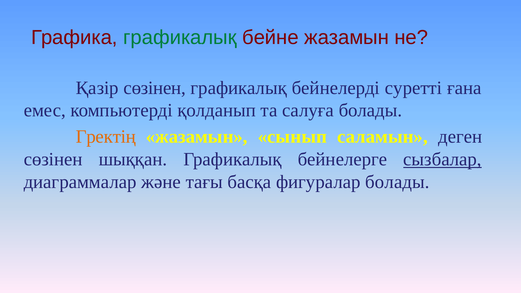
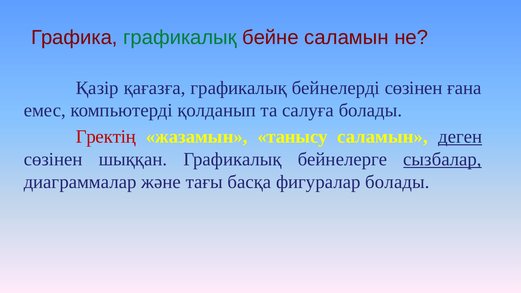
бейне жазамын: жазамын -> саламын (347, 38)
Қазір сөзінен: сөзінен -> қағазға (155, 88)
бейнелерді суретті: суретті -> сөзінен (414, 88)
Гректің colour: orange -> red (106, 137)
сынып: сынып -> танысу (292, 137)
деген underline: none -> present (460, 137)
